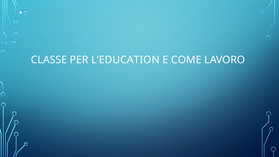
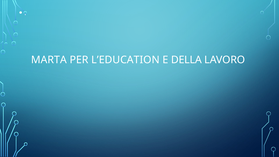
CLASSE: CLASSE -> MARTA (49, 60)
COME: COME -> DELLA (186, 60)
